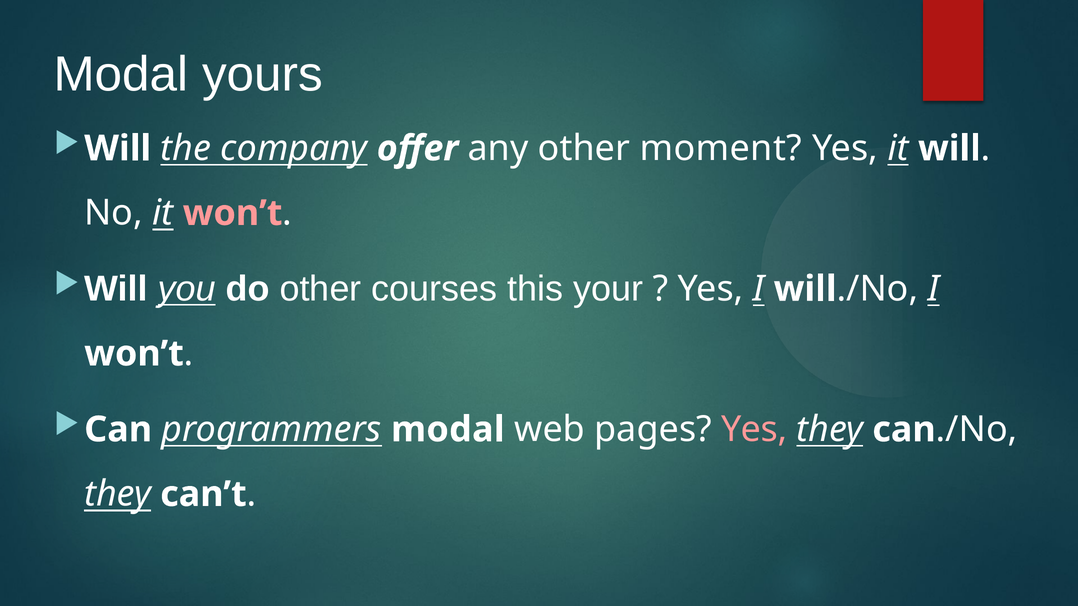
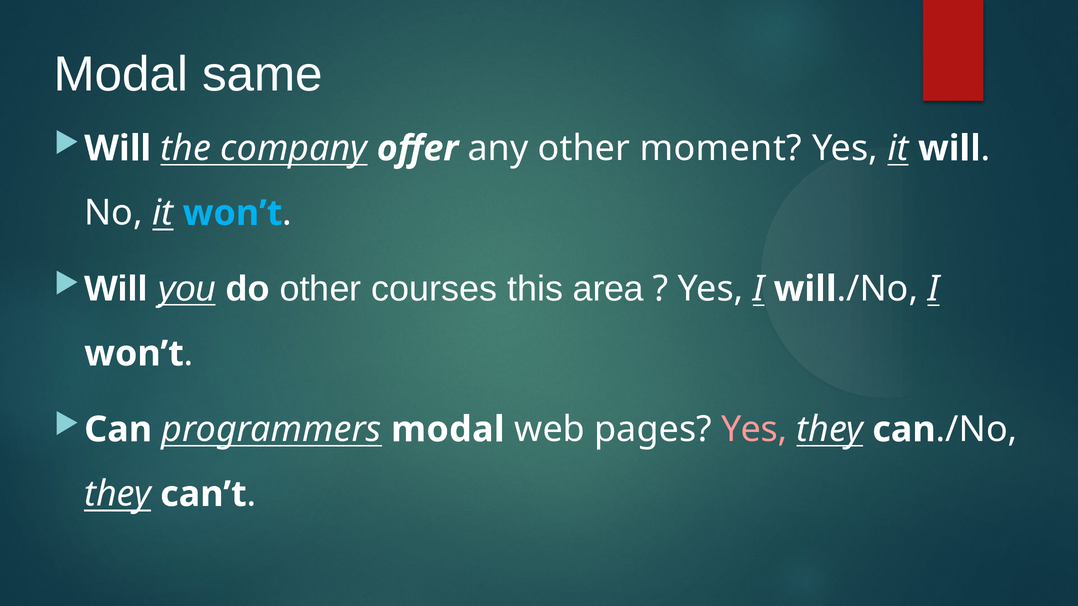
yours: yours -> same (263, 75)
won’t colour: pink -> light blue (233, 213)
your: your -> area (608, 289)
